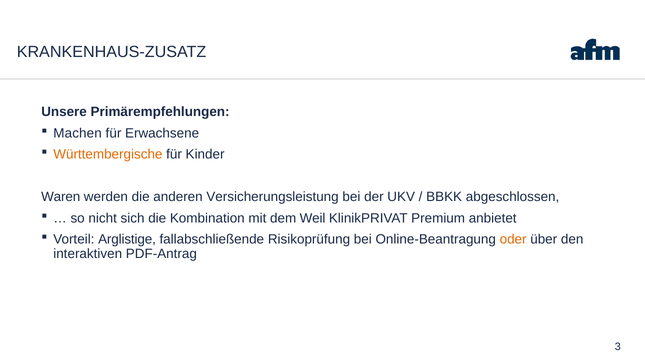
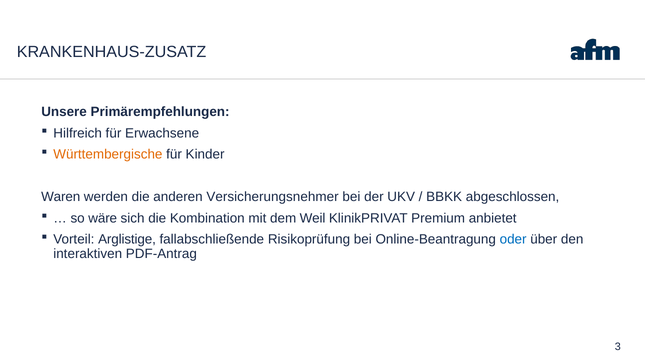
Machen: Machen -> Hilfreich (78, 133)
Versicherungsleistung: Versicherungsleistung -> Versicherungsnehmer (273, 197)
nicht: nicht -> wäre (103, 218)
oder colour: orange -> blue (513, 239)
